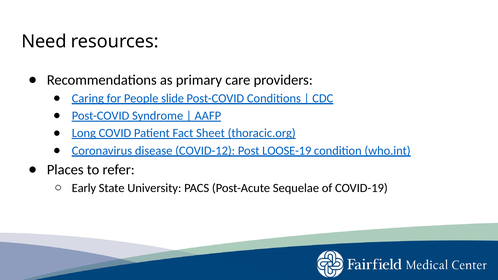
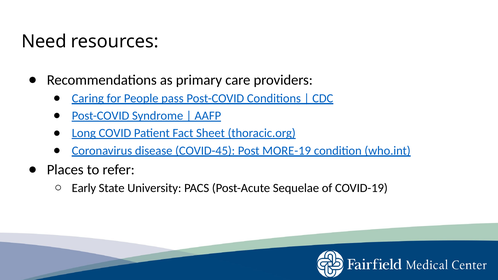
slide: slide -> pass (173, 98)
COVID-12: COVID-12 -> COVID-45 (205, 151)
LOOSE-19: LOOSE-19 -> MORE-19 (287, 151)
